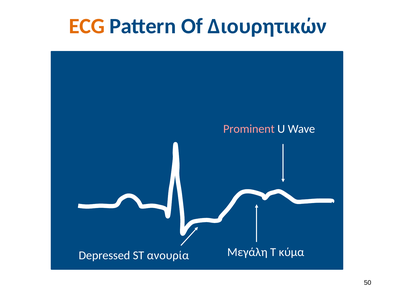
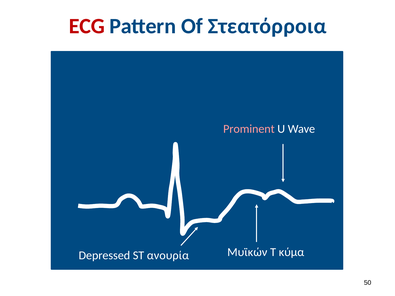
ECG colour: orange -> red (87, 26)
Διουρητικών: Διουρητικών -> Στεατόρροια (267, 26)
Μεγάλη: Μεγάλη -> Μυϊκών (247, 252)
